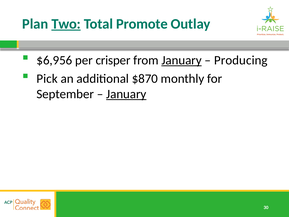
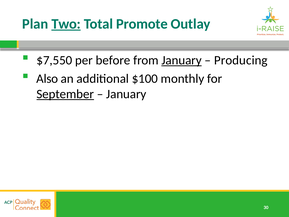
$6,956: $6,956 -> $7,550 (54, 60)
crisper: crisper -> before (113, 60)
Pick: Pick -> Also (47, 79)
$870: $870 -> $100 (145, 79)
September underline: none -> present (65, 94)
January underline: present -> none (126, 94)
